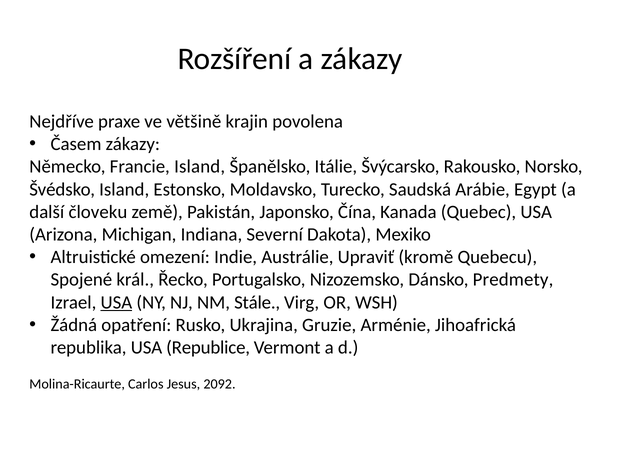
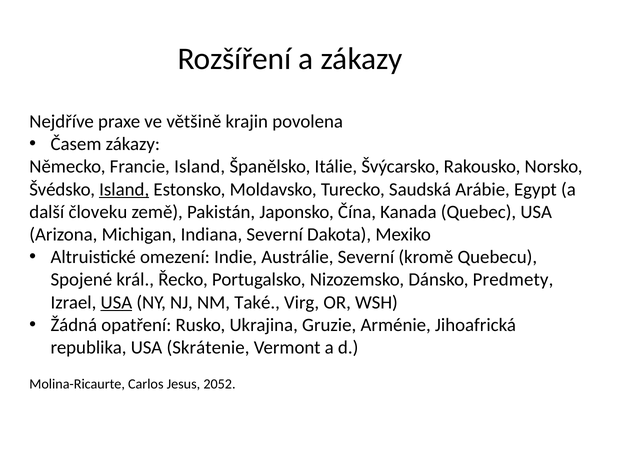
Island underline: none -> present (124, 190)
Austrálie Upraviť: Upraviť -> Severní (366, 257)
Stále: Stále -> Také (257, 303)
Republice: Republice -> Skrátenie (208, 348)
2092: 2092 -> 2052 (219, 384)
